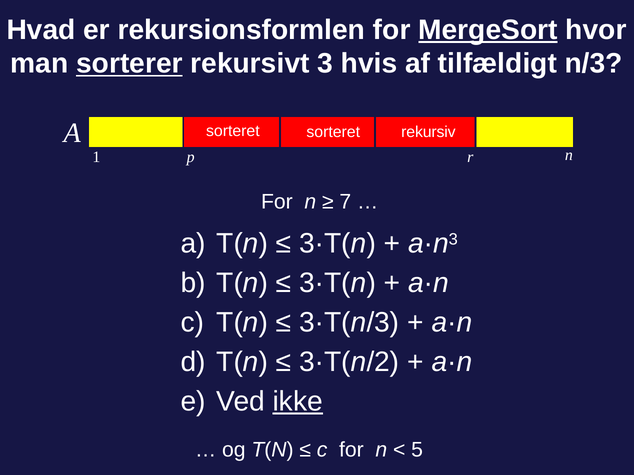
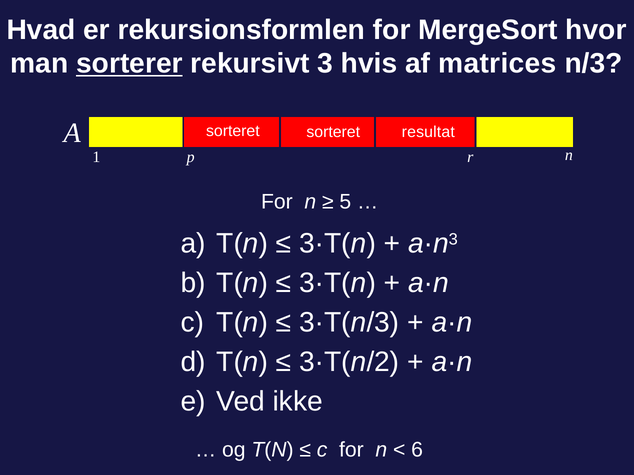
MergeSort underline: present -> none (488, 30)
tilfældigt: tilfældigt -> matrices (497, 64)
rekursiv: rekursiv -> resultat (428, 132)
7: 7 -> 5 (345, 202)
ikke underline: present -> none (298, 402)
5: 5 -> 6 (417, 451)
